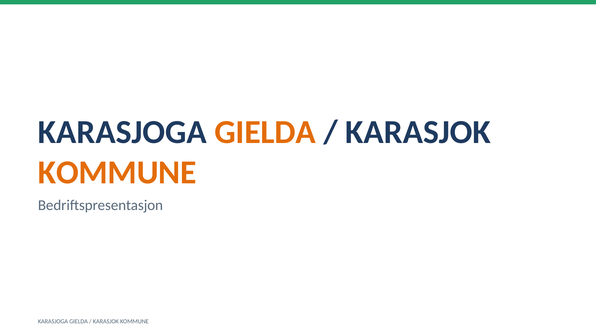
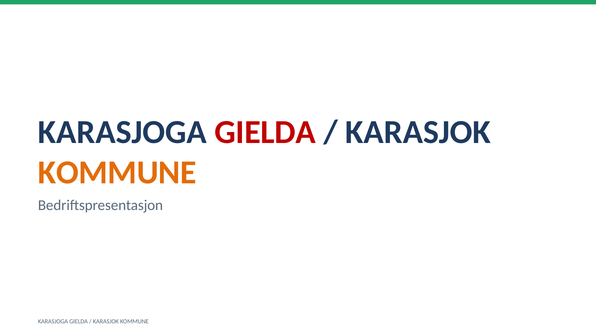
GIELDA colour: orange -> red (265, 132)
